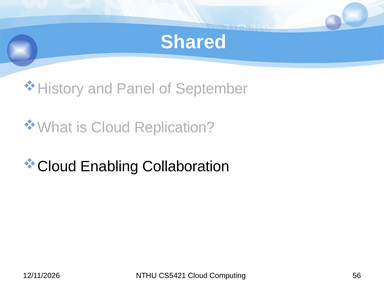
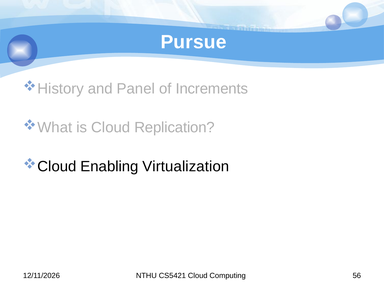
Shared: Shared -> Pursue (193, 42)
September: September -> Increments (212, 89)
Collaboration: Collaboration -> Virtualization (186, 166)
